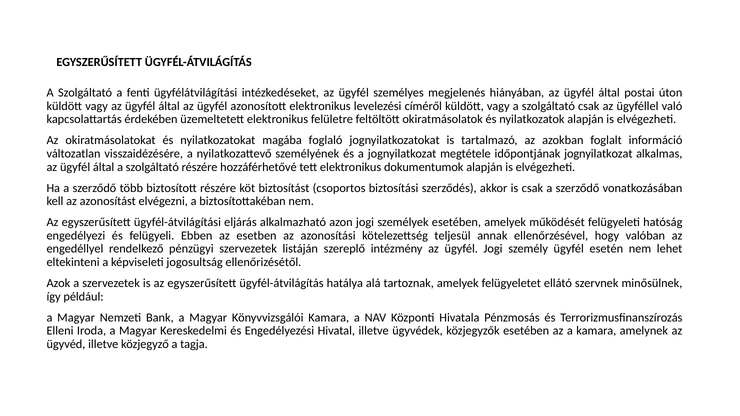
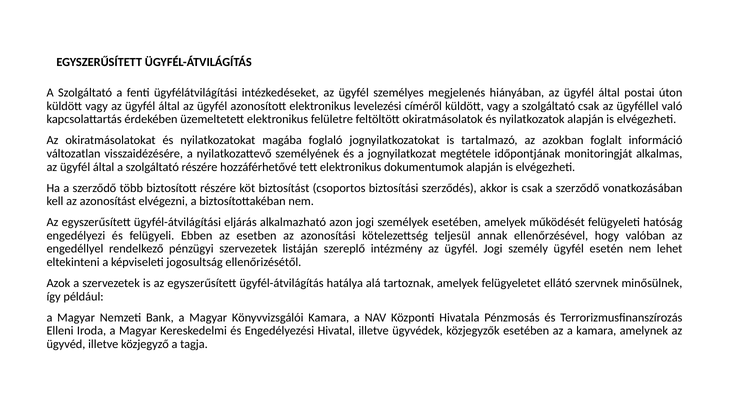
időpontjának jognyilatkozat: jognyilatkozat -> monitoringját (598, 154)
